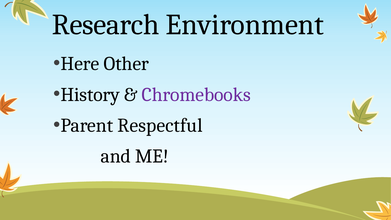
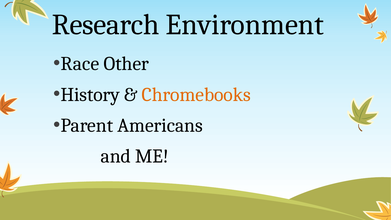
Here: Here -> Race (80, 64)
Chromebooks colour: purple -> orange (196, 95)
Respectful: Respectful -> Americans (160, 125)
